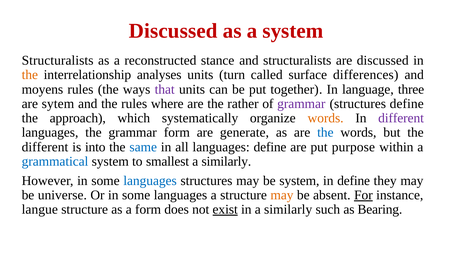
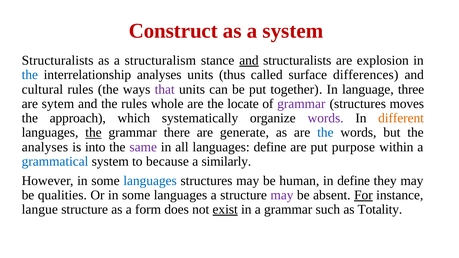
Discussed: Discussed -> Construct (173, 31)
reconstructed: reconstructed -> structuralism (160, 60)
and underline: none -> present (249, 60)
are discussed: discussed -> explosion (383, 60)
the colour: orange -> blue (30, 75)
turn: turn -> thus (232, 75)
moyens: moyens -> cultural (42, 89)
where: where -> whole (167, 104)
rather: rather -> locate (243, 104)
structures define: define -> moves (407, 104)
words colour: orange -> purple (326, 118)
different colour: purple -> orange (401, 118)
the underline: none -> present (93, 133)
grammar form: form -> there (177, 133)
different: different -> analyses (45, 147)
same colour: blue -> purple (143, 147)
smallest: smallest -> because (167, 162)
be system: system -> human (299, 181)
universe: universe -> qualities (62, 195)
may colour: orange -> purple (282, 195)
in a similarly: similarly -> grammar (288, 210)
Bearing: Bearing -> Totality (380, 210)
